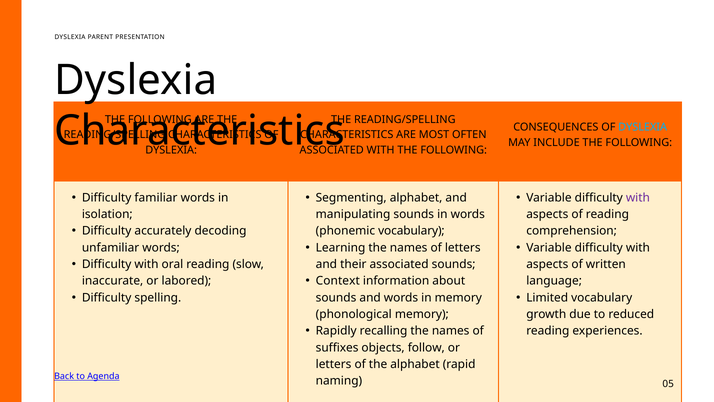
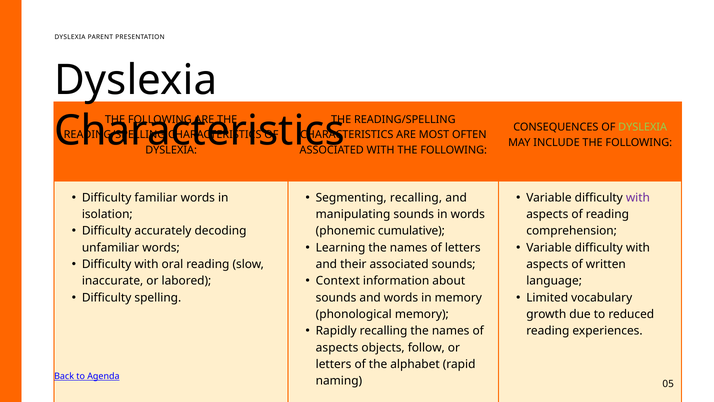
DYSLEXIA colour: light blue -> light green (643, 127)
Segmenting alphabet: alphabet -> recalling (416, 197)
phonemic vocabulary: vocabulary -> cumulative (411, 231)
suffixes: suffixes -> aspects (337, 347)
